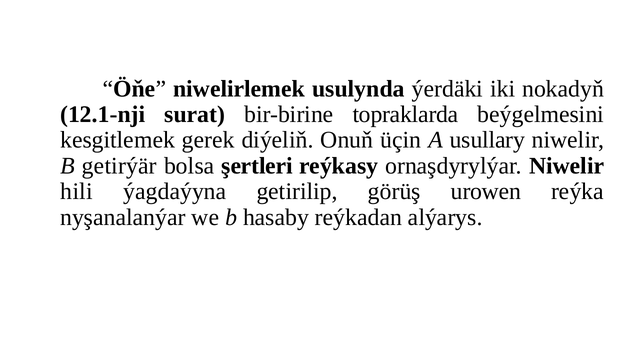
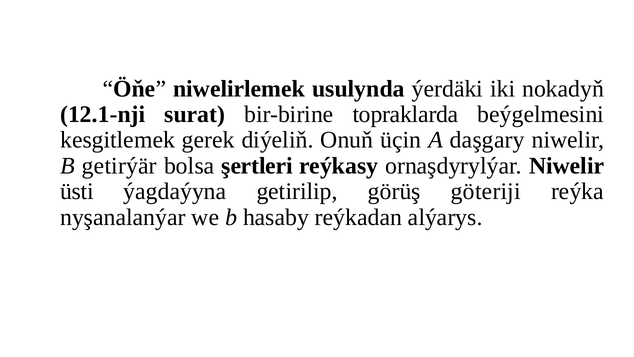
usullary: usullary -> daşgary (487, 140)
hili: hili -> üsti (77, 191)
urowen: urowen -> göteriji (486, 191)
